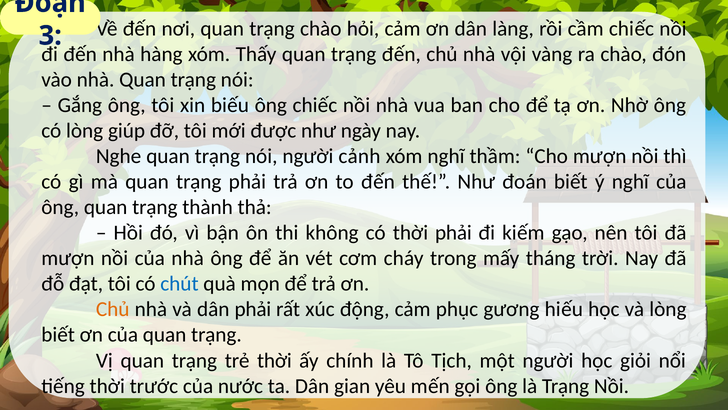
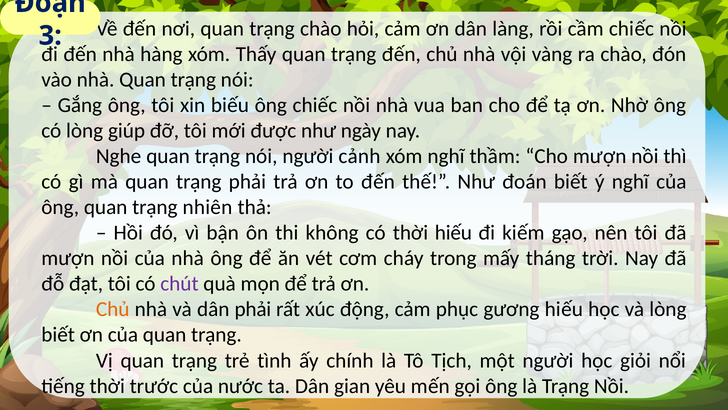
thành: thành -> nhiên (207, 207)
thời phải: phải -> hiếu (453, 233)
chút colour: blue -> purple (179, 284)
trẻ thời: thời -> tình (274, 360)
